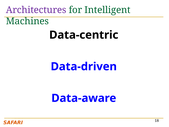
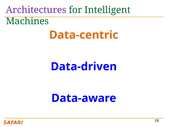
Data-centric colour: black -> orange (84, 35)
